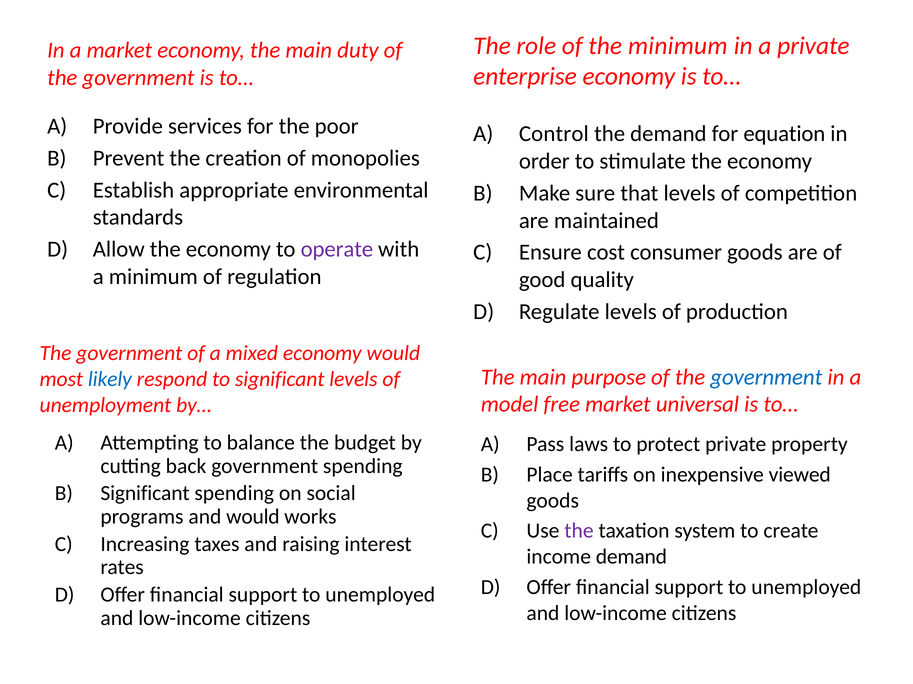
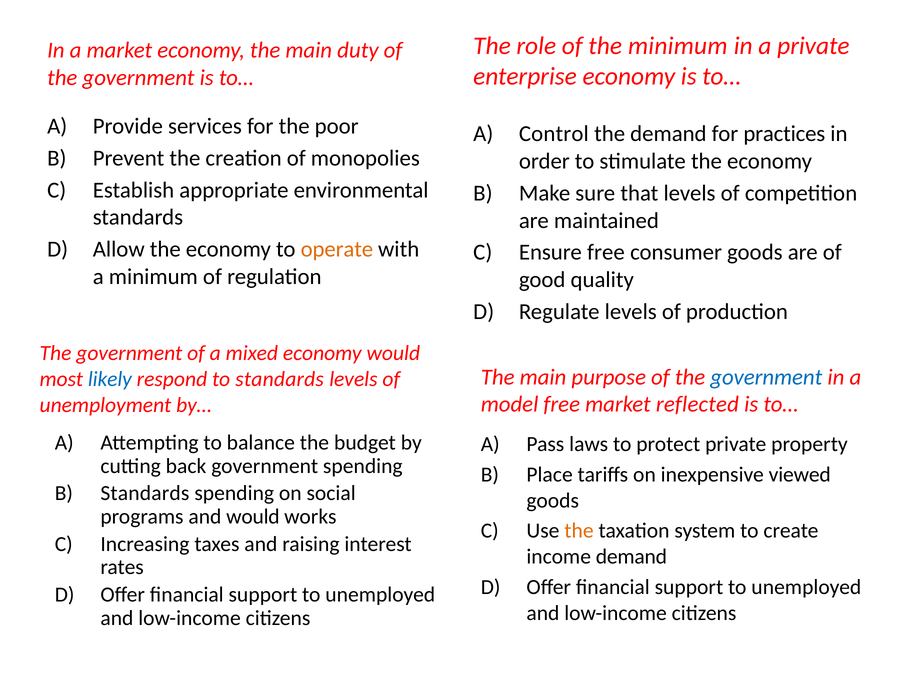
equation: equation -> practices (784, 134)
operate colour: purple -> orange (337, 250)
Ensure cost: cost -> free (606, 253)
to significant: significant -> standards (280, 380)
universal: universal -> reflected (697, 405)
Significant: Significant -> Standards (145, 494)
the colour: purple -> orange (579, 531)
